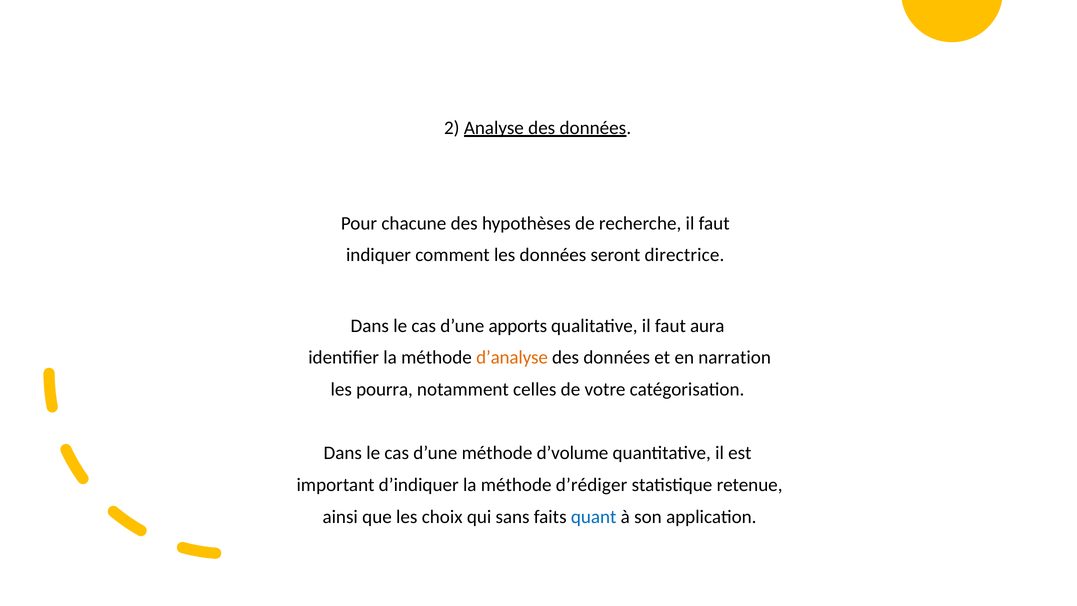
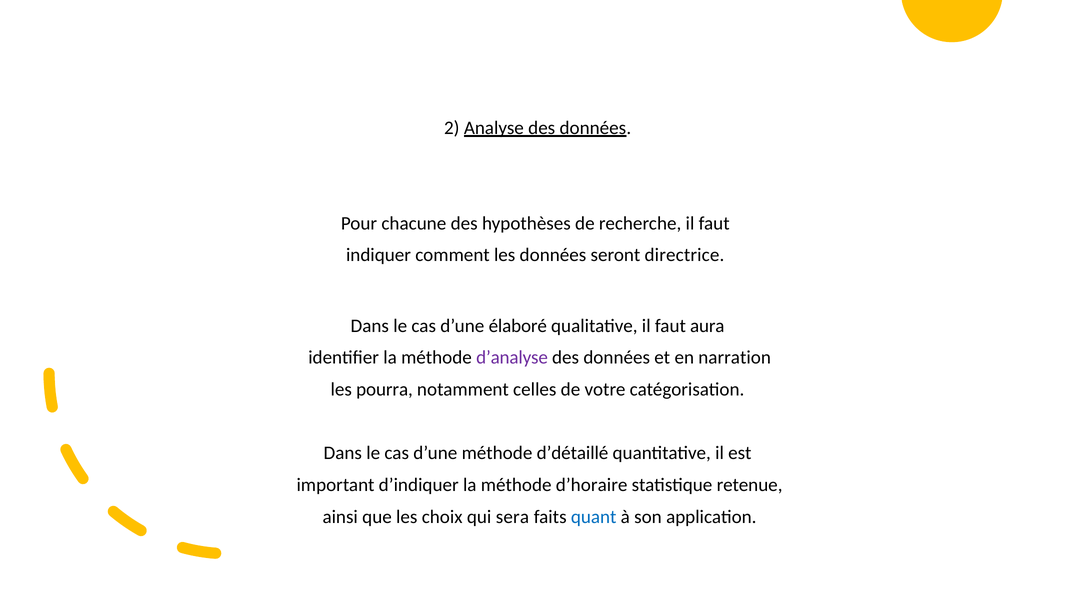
apports: apports -> élaboré (518, 326)
d’analyse colour: orange -> purple (512, 357)
d’volume: d’volume -> d’détaillé (573, 453)
d’rédiger: d’rédiger -> d’horaire (592, 485)
sans: sans -> sera (512, 517)
